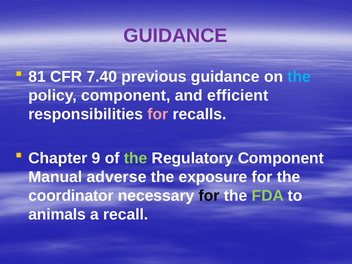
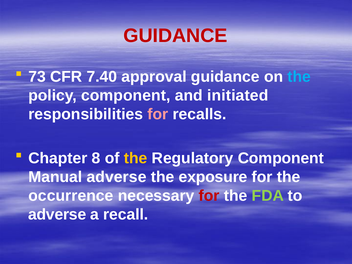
GUIDANCE colour: purple -> red (175, 36)
81: 81 -> 73 (37, 77)
previous: previous -> approval (154, 77)
efficient: efficient -> initiated (238, 96)
9: 9 -> 8 (96, 158)
the colour: light green -> yellow (136, 158)
coordinator: coordinator -> occurrence (71, 196)
for colour: black -> red (209, 196)
animals: animals -> adverse (57, 214)
